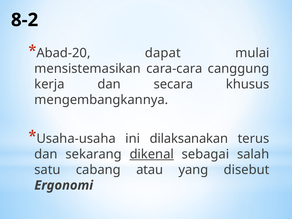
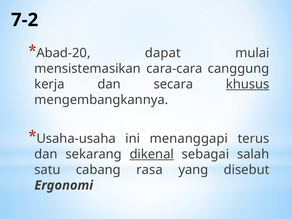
8-2: 8-2 -> 7-2 (25, 20)
khusus underline: none -> present (248, 84)
dilaksanakan: dilaksanakan -> menanggapi (189, 139)
atau: atau -> rasa (150, 170)
